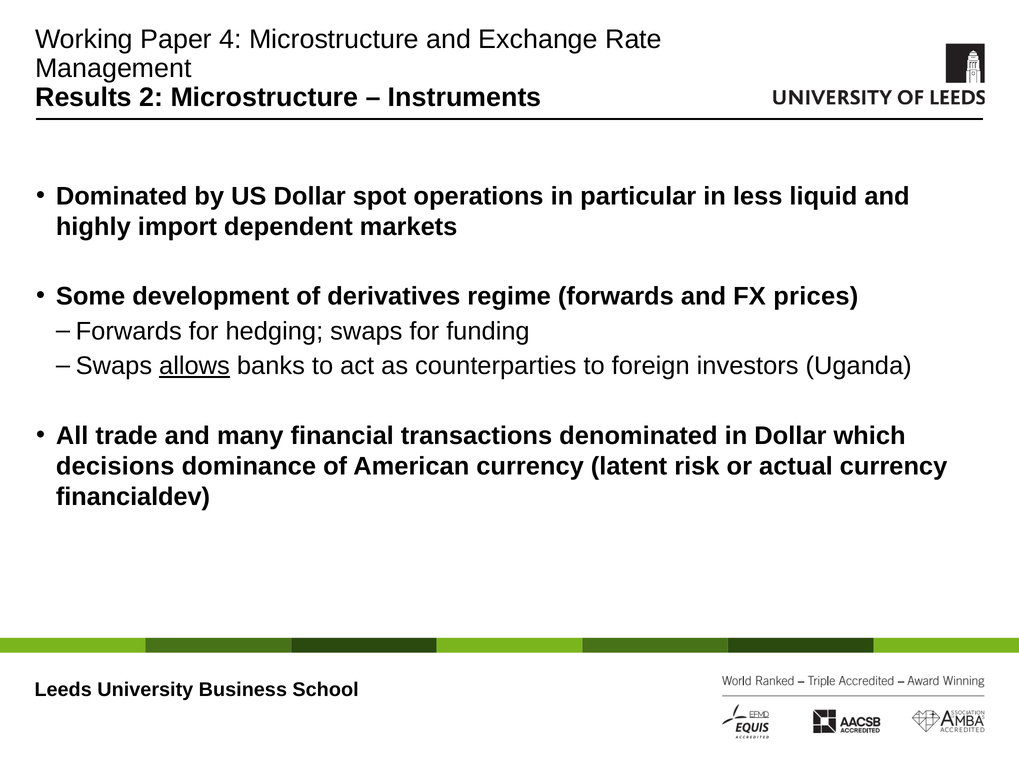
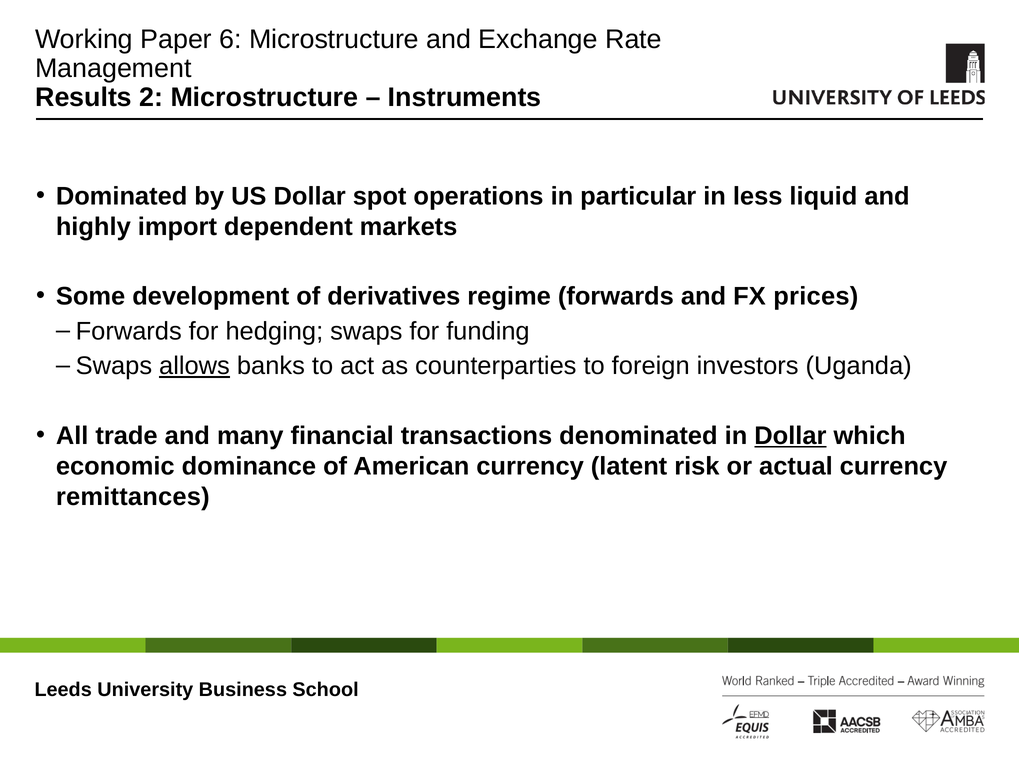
4: 4 -> 6 (231, 40)
Dollar underline: none -> present (790, 436)
decisions: decisions -> economic (115, 466)
financialdev: financialdev -> remittances (133, 497)
